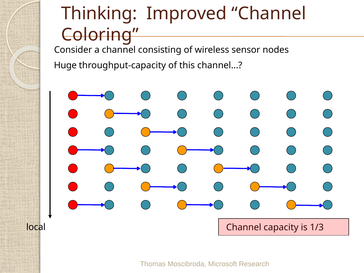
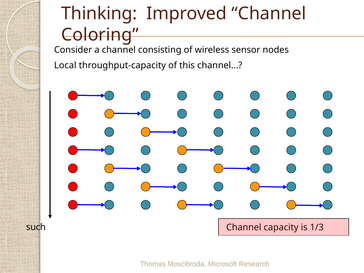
Huge: Huge -> Local (65, 65)
local: local -> such (36, 227)
